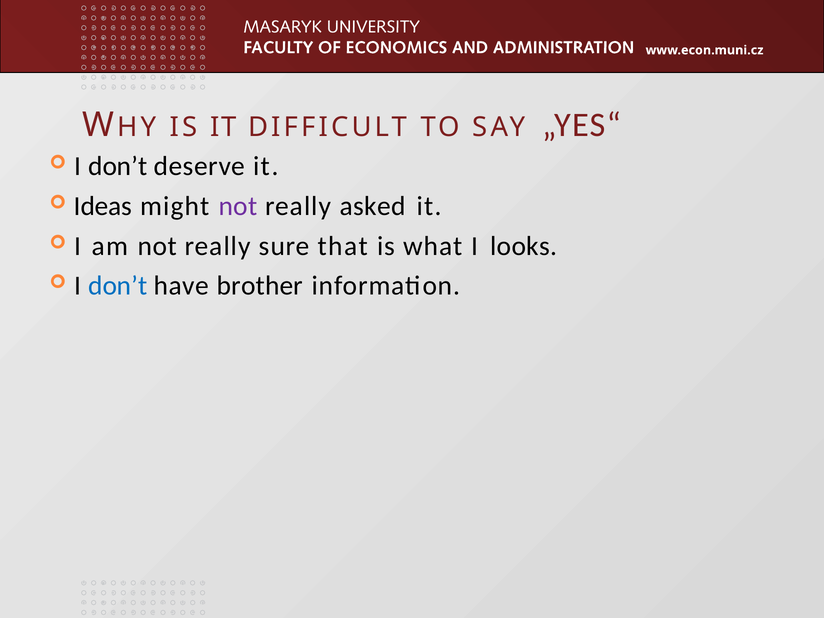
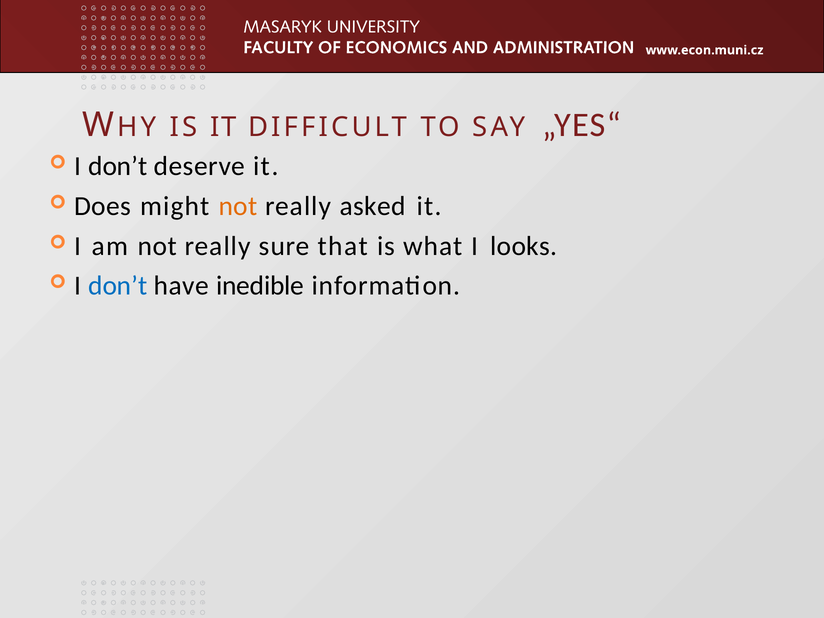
Ideas: Ideas -> Does (103, 206)
not colour: purple -> orange (238, 206)
brother: brother -> inedible (260, 286)
